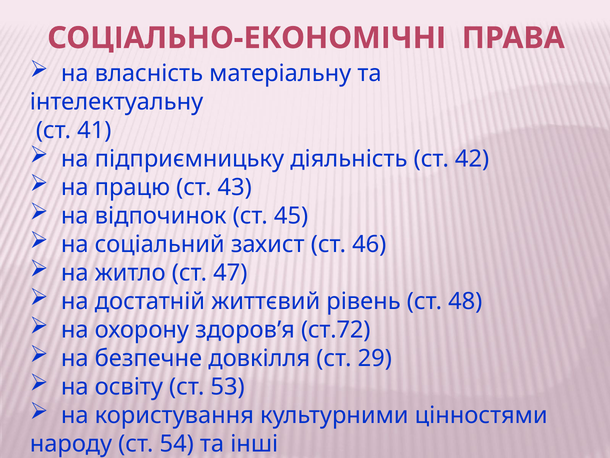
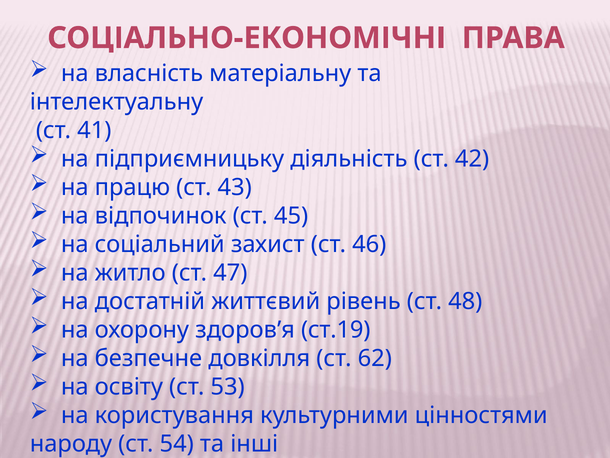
ст.72: ст.72 -> ст.19 (336, 329)
29: 29 -> 62 (375, 358)
